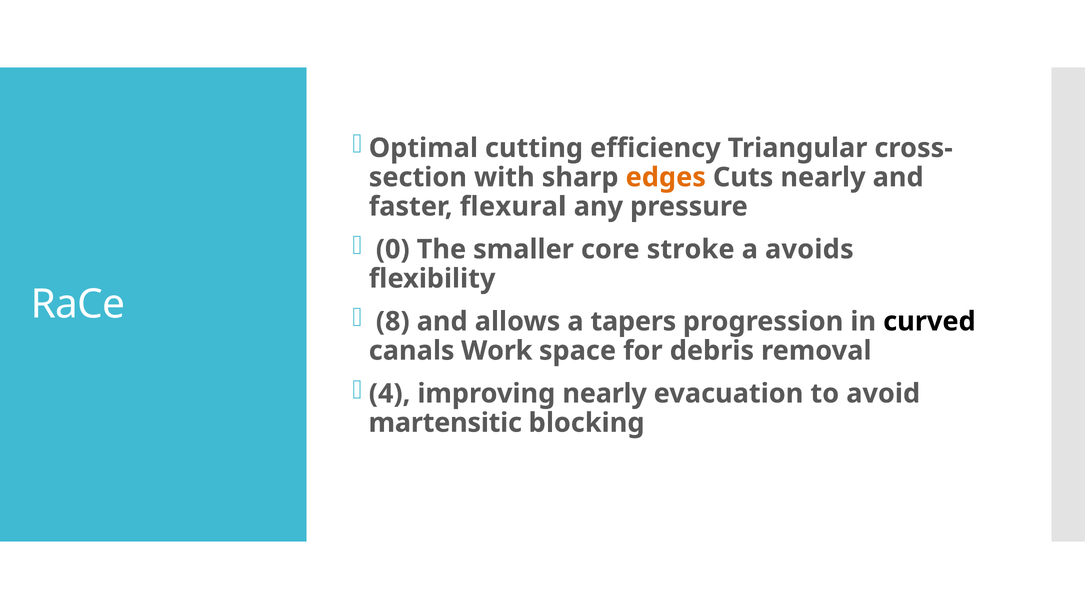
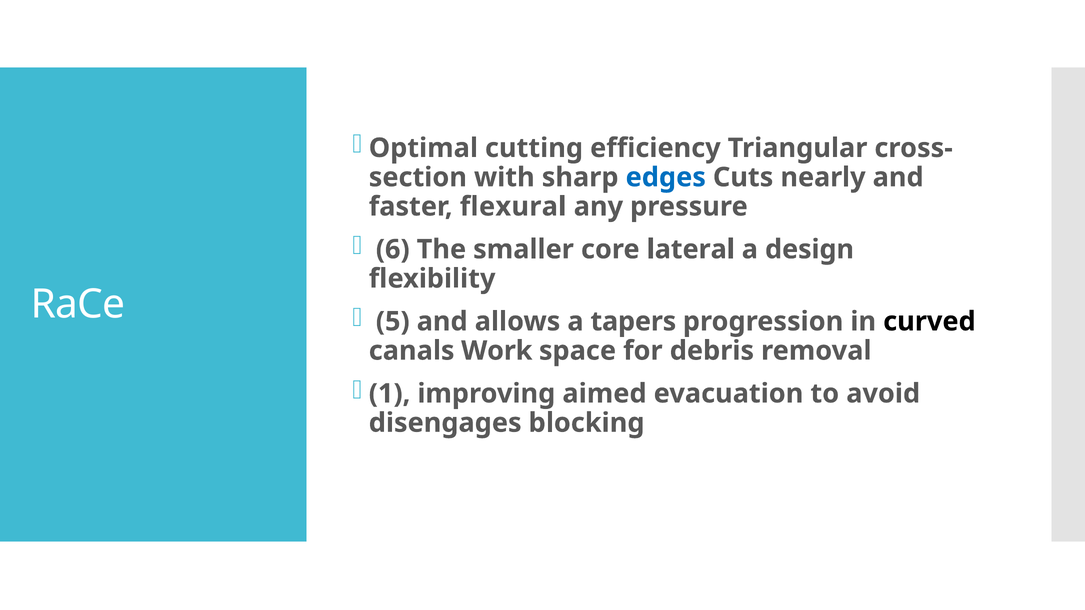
edges colour: orange -> blue (666, 177)
0: 0 -> 6 (393, 250)
stroke: stroke -> lateral (691, 250)
avoids: avoids -> design (810, 250)
8: 8 -> 5 (393, 322)
4: 4 -> 1 (390, 394)
improving nearly: nearly -> aimed (605, 394)
martensitic: martensitic -> disengages (445, 423)
